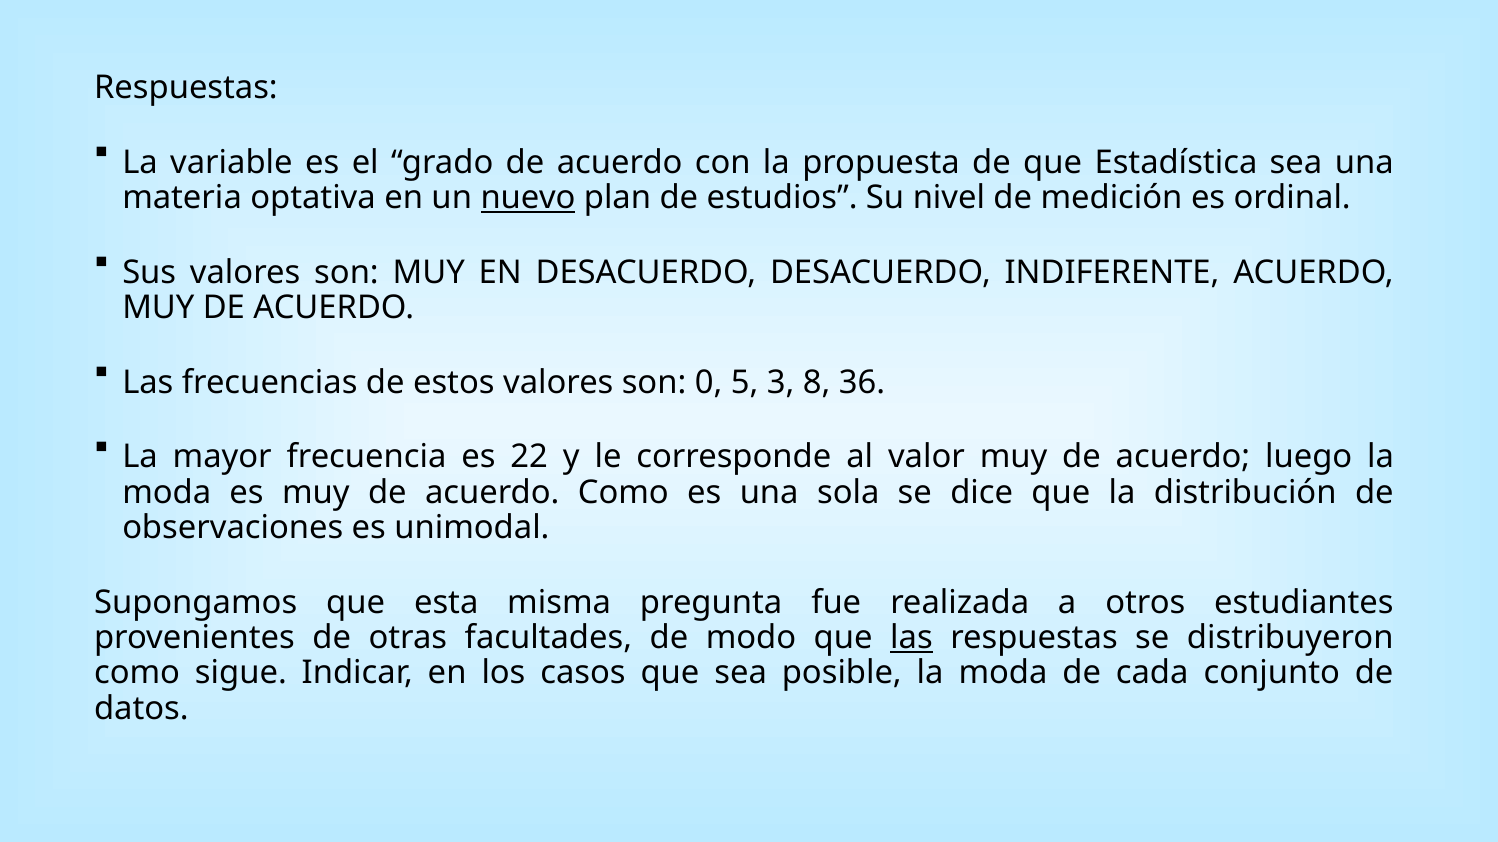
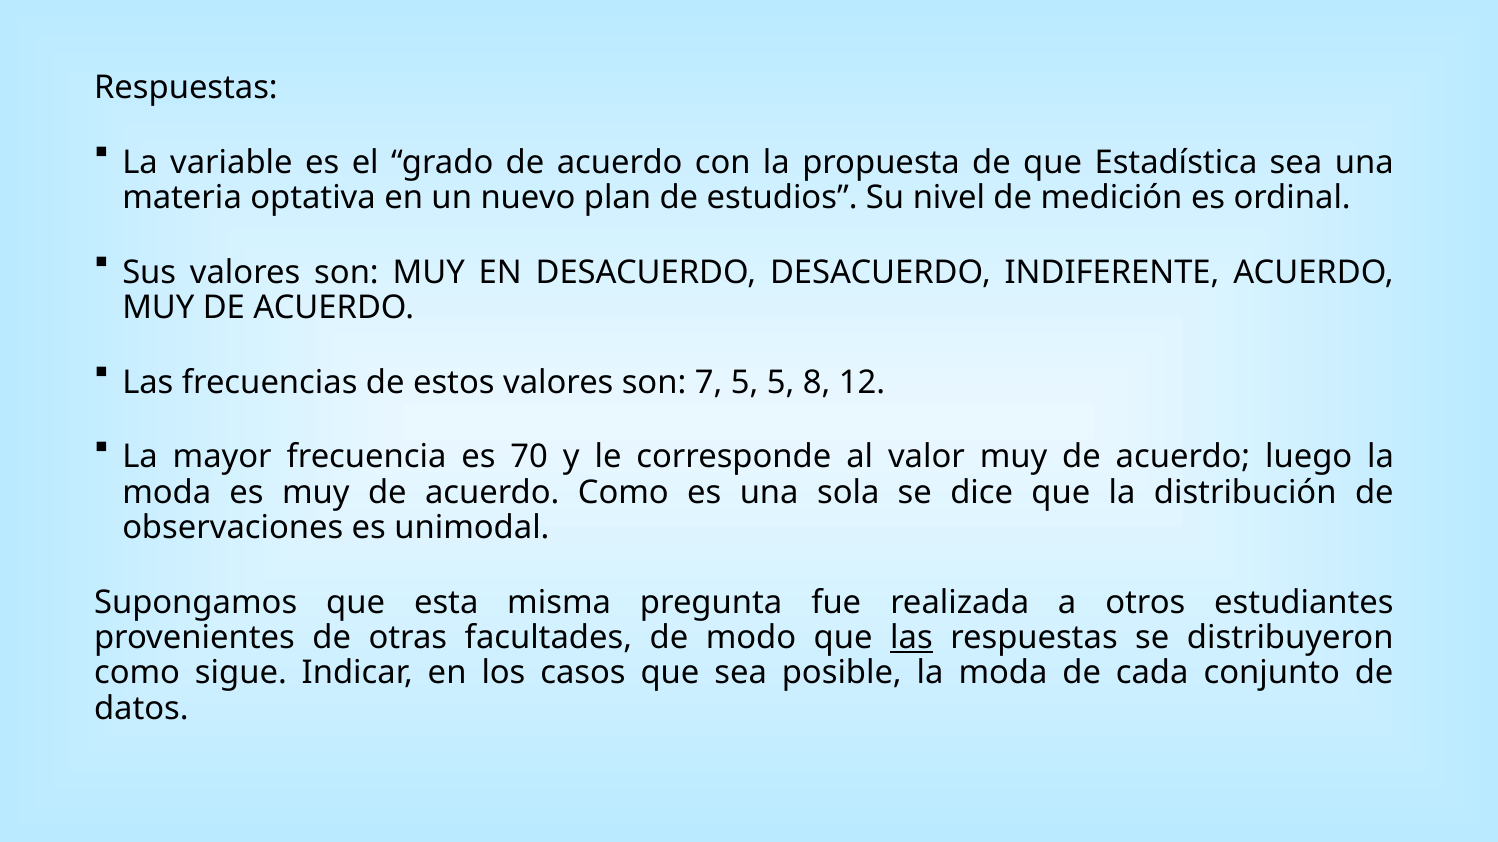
nuevo underline: present -> none (528, 198)
0: 0 -> 7 (709, 383)
5 3: 3 -> 5 (781, 383)
36: 36 -> 12 (862, 383)
22: 22 -> 70 (529, 457)
